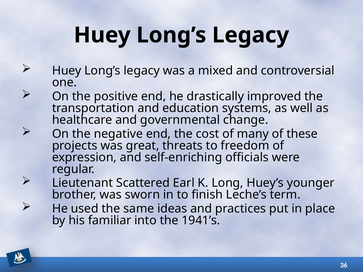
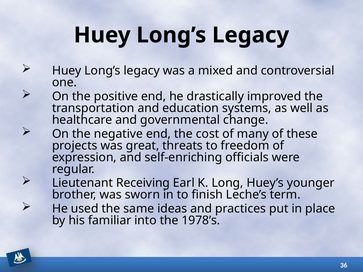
Scattered: Scattered -> Receiving (143, 183)
1941’s: 1941’s -> 1978’s (201, 221)
